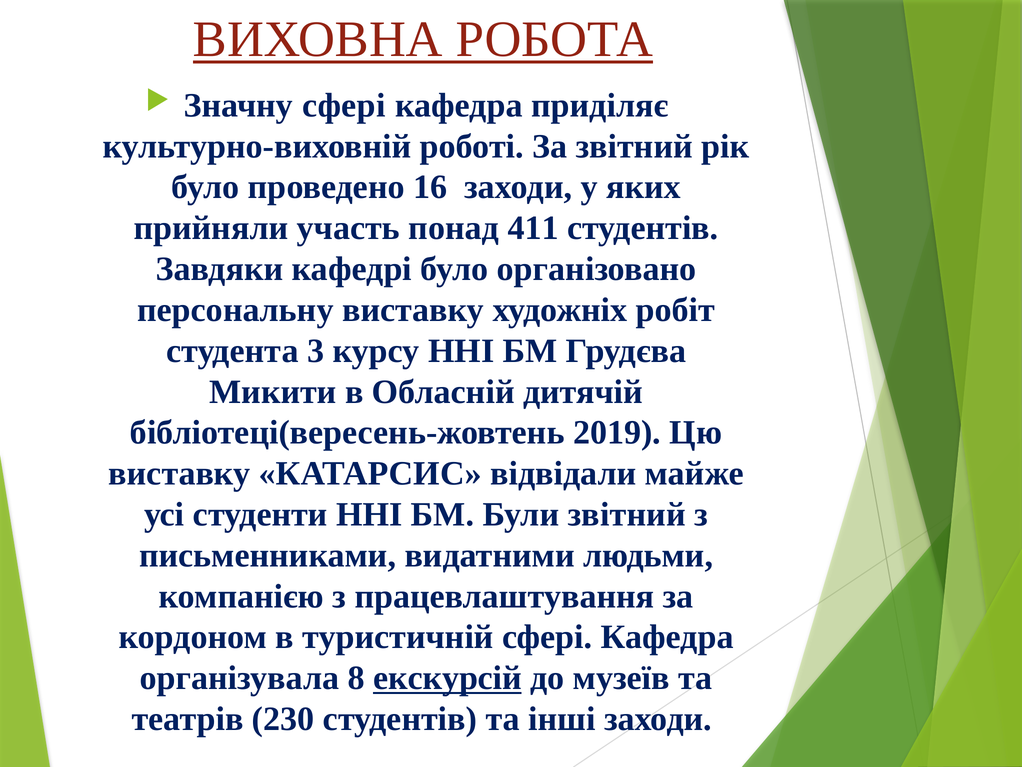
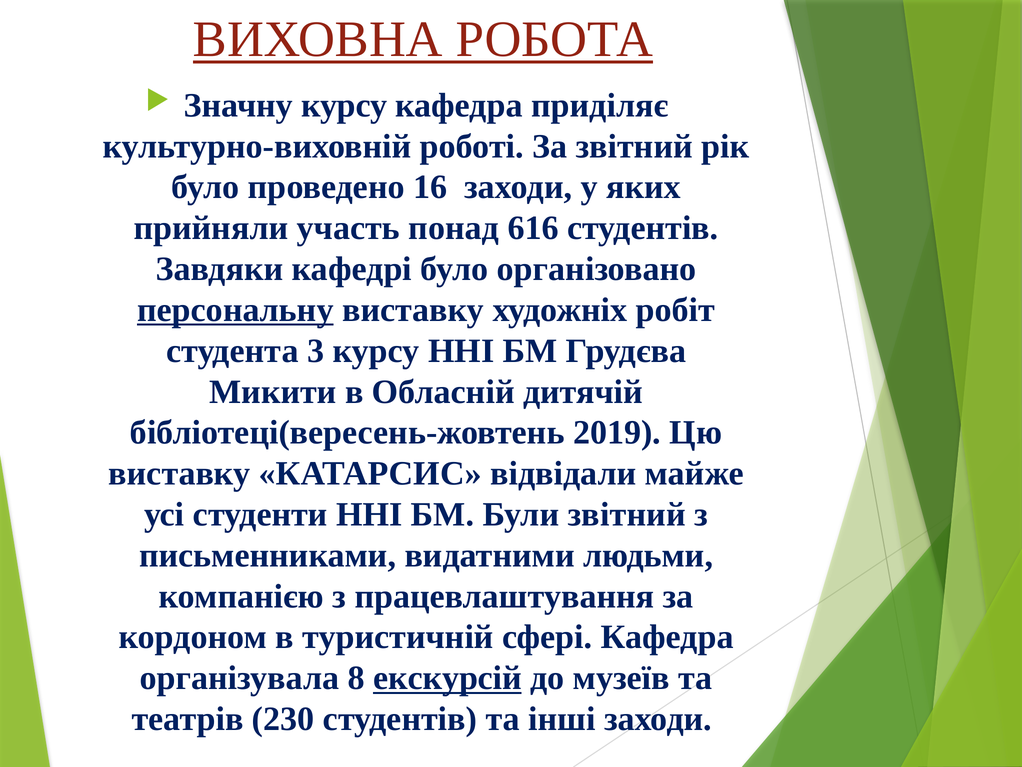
Значну сфері: сфері -> курсу (344, 105)
411: 411 -> 616 (533, 228)
персональну underline: none -> present (235, 310)
